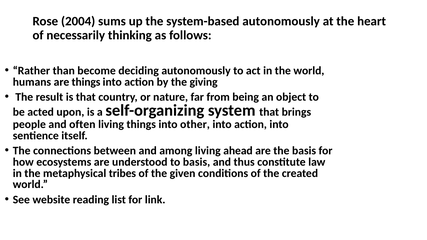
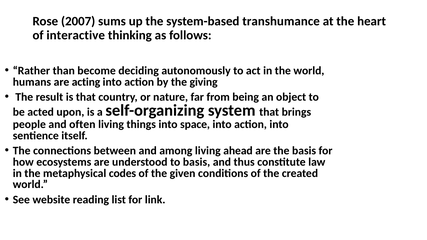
2004: 2004 -> 2007 (78, 21)
system-based autonomously: autonomously -> transhumance (281, 21)
necessarily: necessarily -> interactive (76, 35)
are things: things -> acting (86, 82)
other: other -> space (195, 124)
tribes: tribes -> codes (122, 173)
